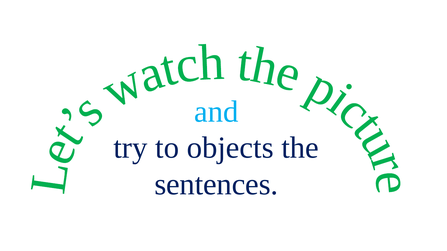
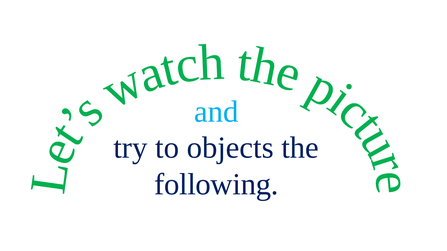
sentences: sentences -> following (216, 185)
